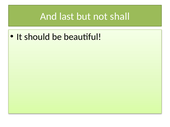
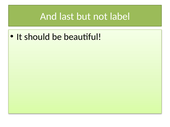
shall: shall -> label (120, 16)
